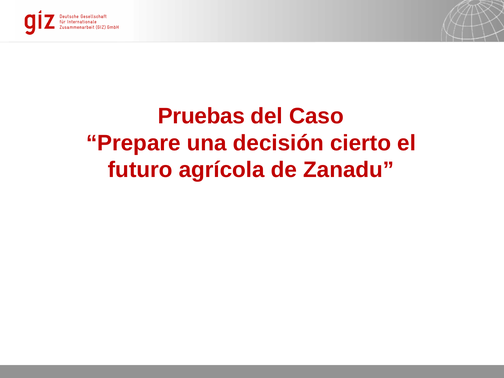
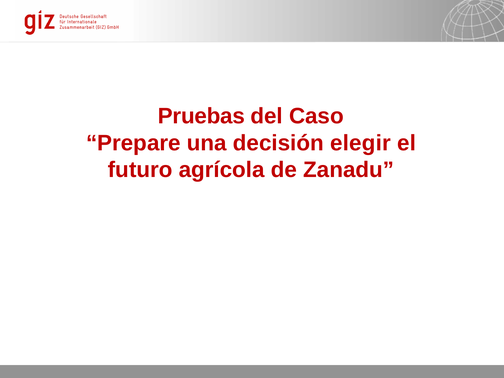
cierto: cierto -> elegir (360, 143)
